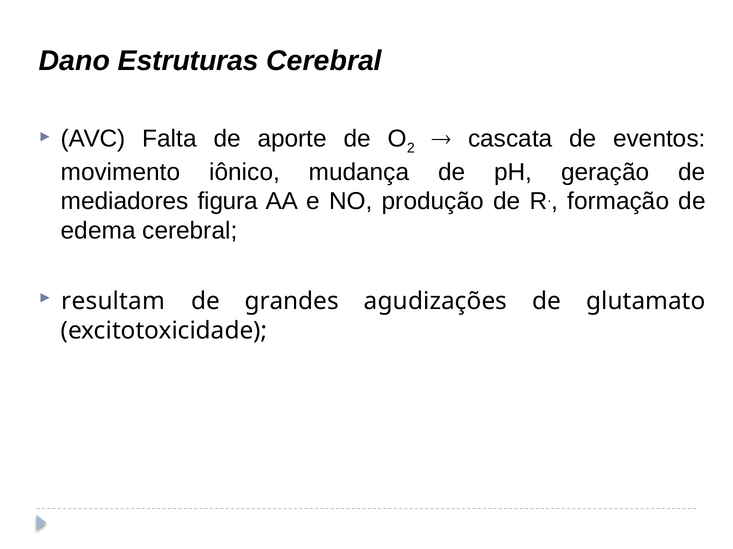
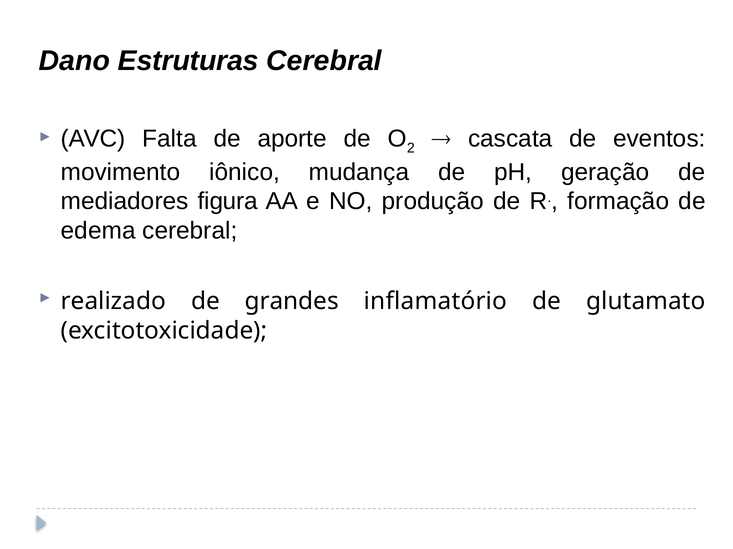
resultam: resultam -> realizado (113, 302)
agudizações: agudizações -> inflamatório (436, 302)
